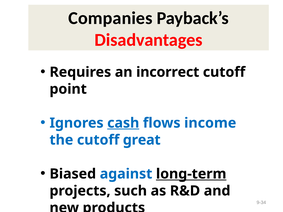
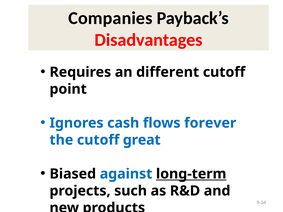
incorrect: incorrect -> different (168, 72)
cash underline: present -> none (123, 123)
income: income -> forever (210, 123)
